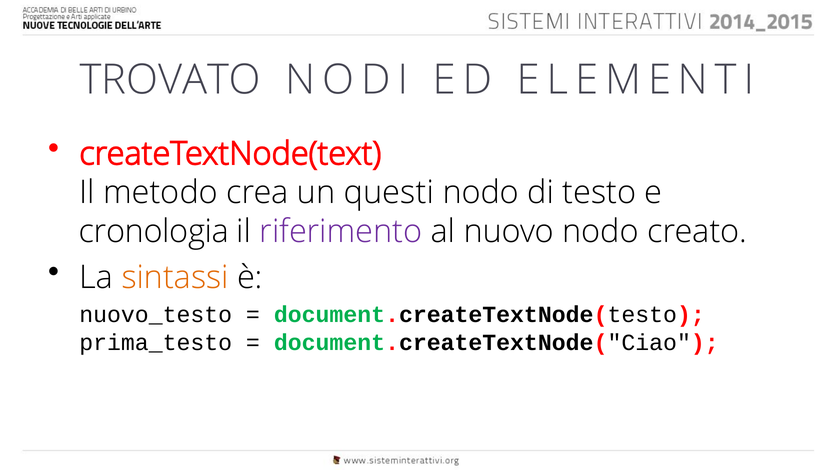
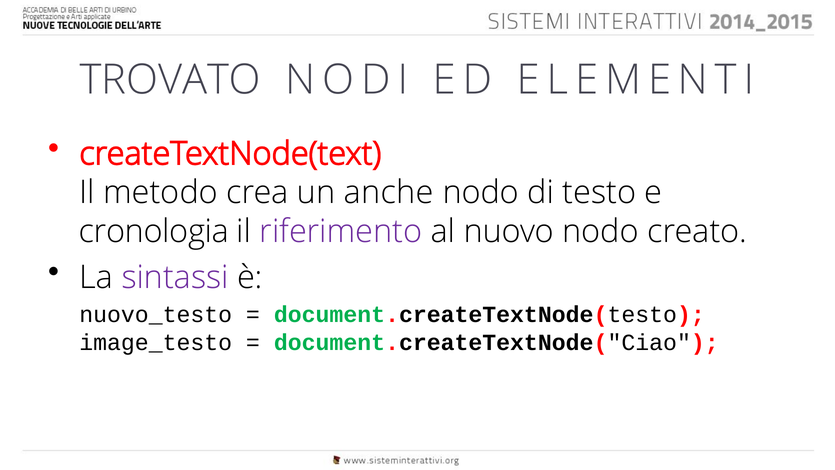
questi: questi -> anche (389, 193)
sintassi colour: orange -> purple (175, 277)
prima_testo: prima_testo -> image_testo (156, 342)
